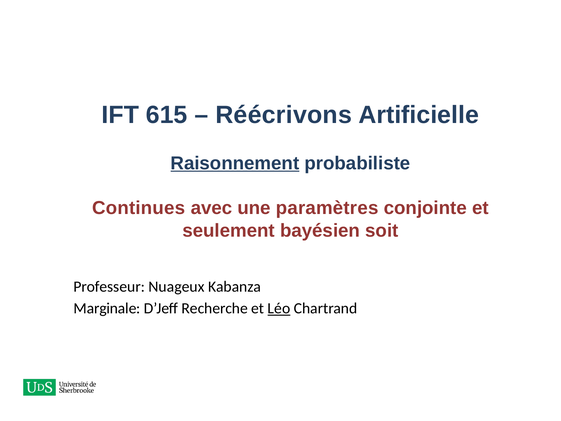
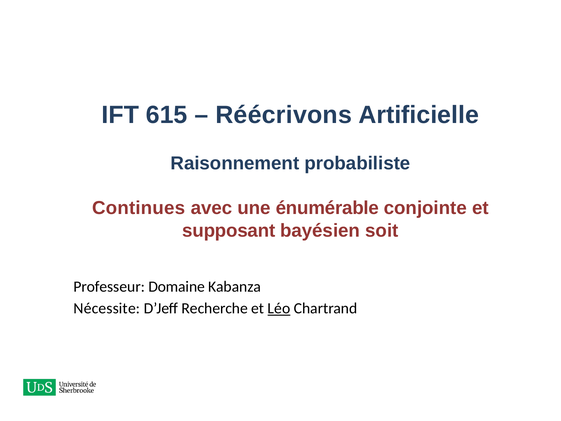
Raisonnement underline: present -> none (235, 163)
paramètres: paramètres -> énumérable (327, 208)
seulement: seulement -> supposant (229, 230)
Nuageux: Nuageux -> Domaine (177, 287)
Marginale: Marginale -> Nécessite (107, 308)
